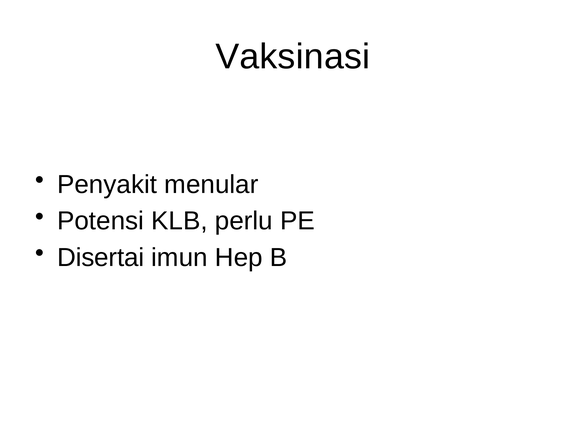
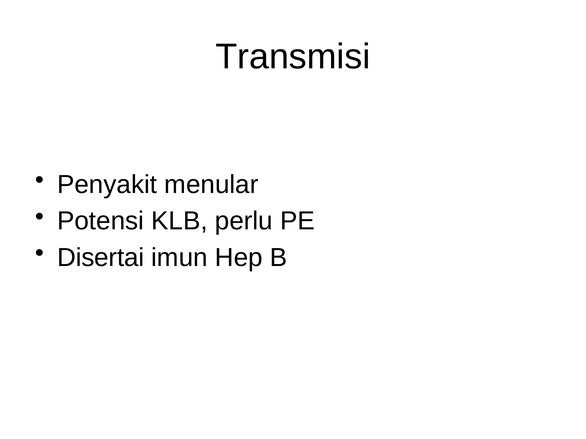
Vaksinasi: Vaksinasi -> Transmisi (293, 57)
